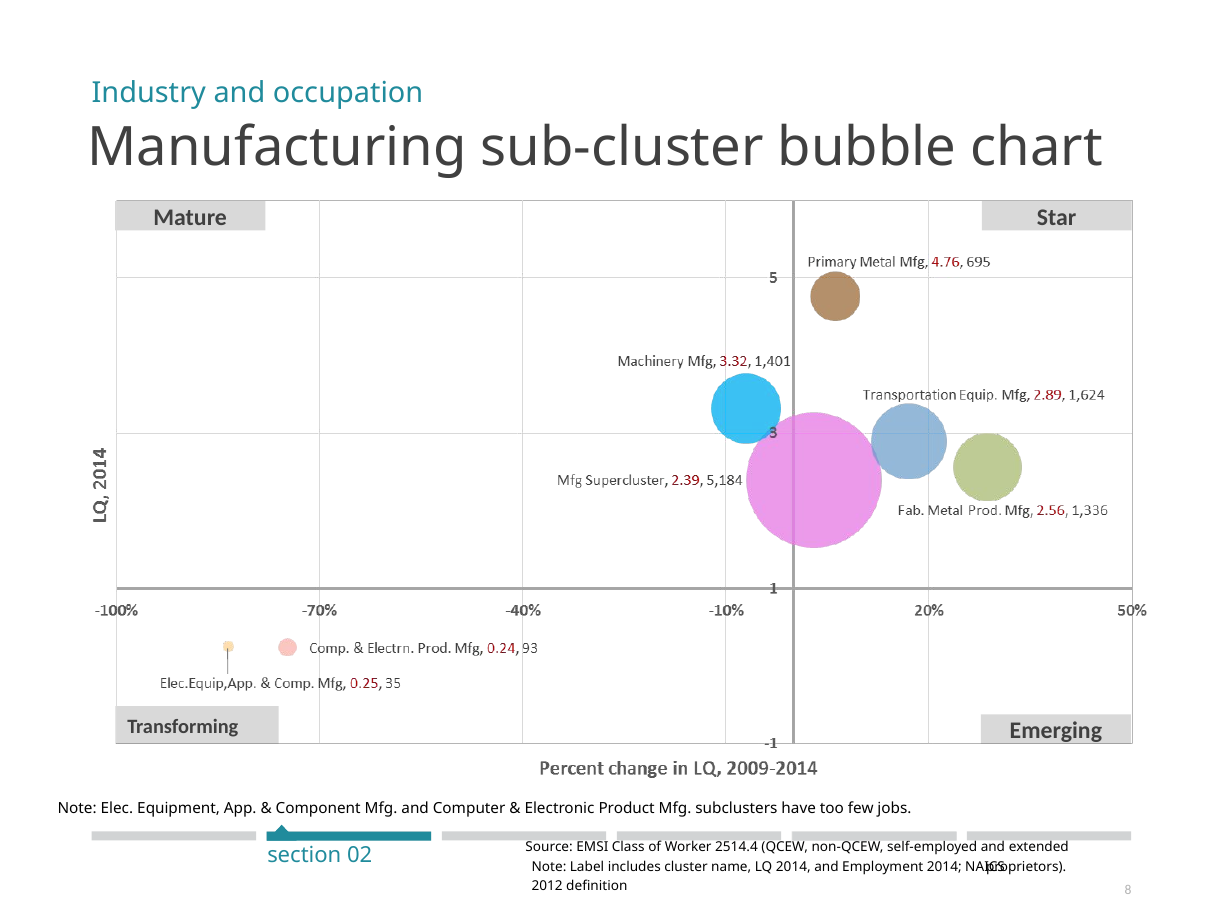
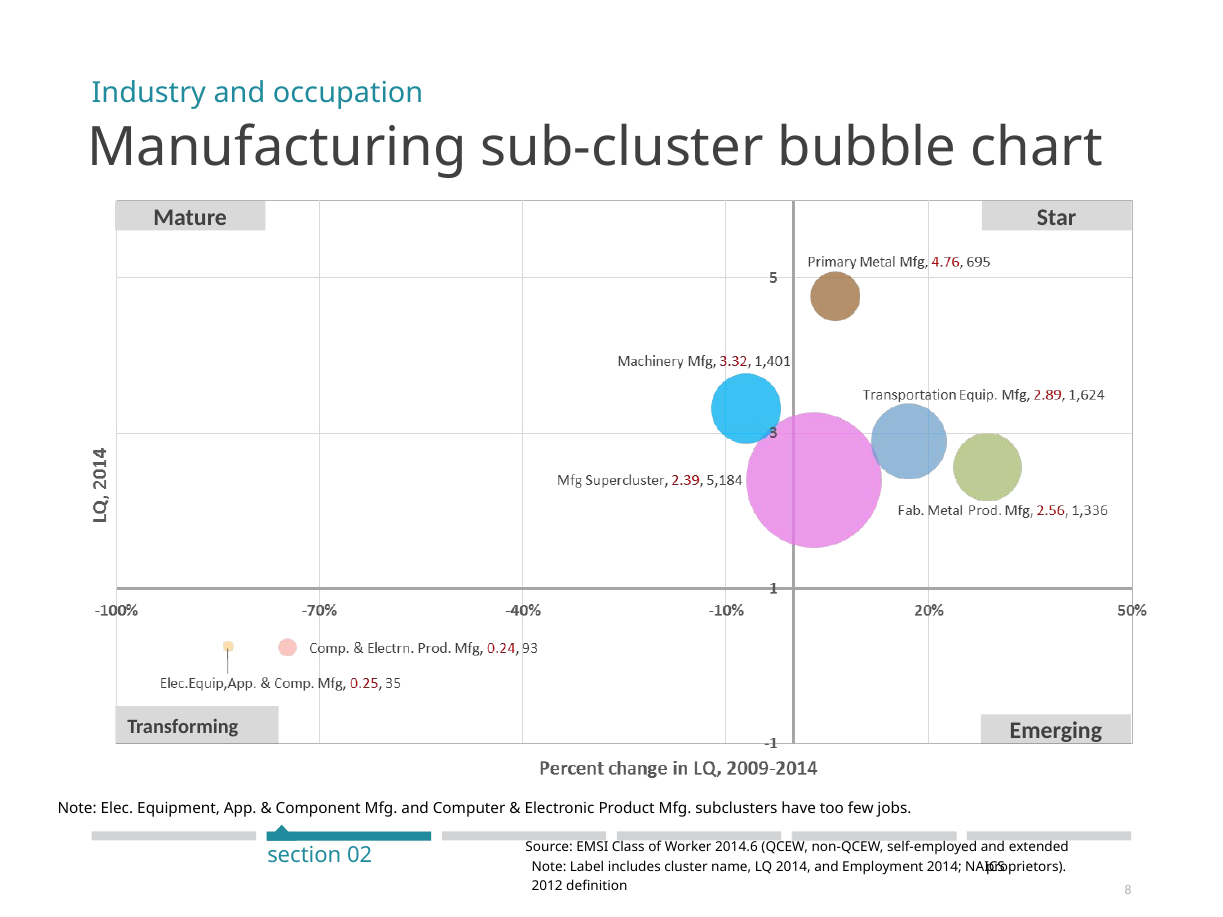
2514.4: 2514.4 -> 2014.6 (736, 847)
